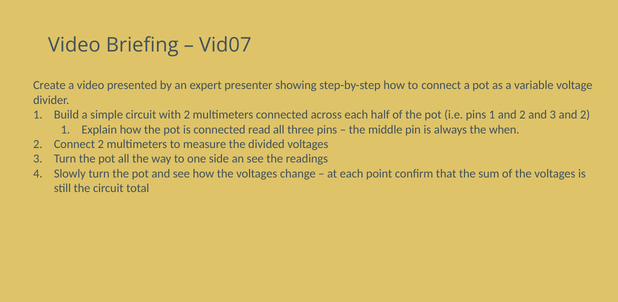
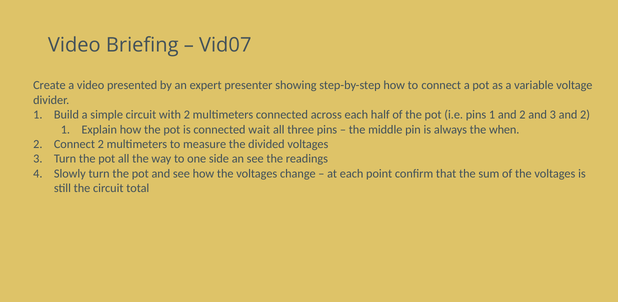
read: read -> wait (259, 129)
